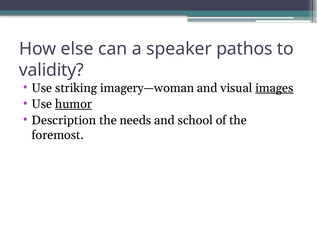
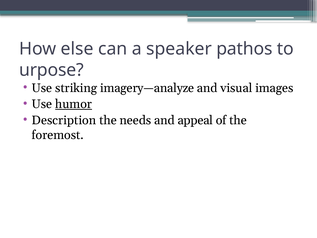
validity: validity -> urpose (51, 70)
imagery—woman: imagery—woman -> imagery—analyze (147, 88)
images underline: present -> none (274, 88)
school: school -> appeal (195, 120)
